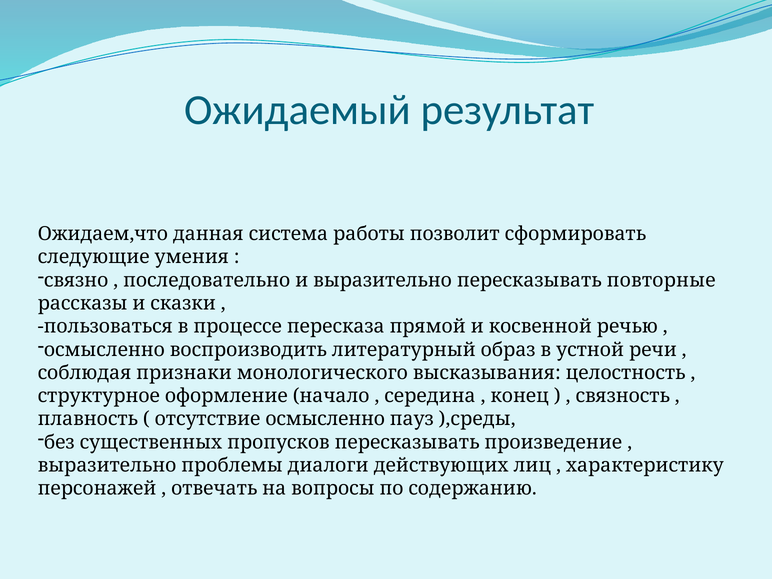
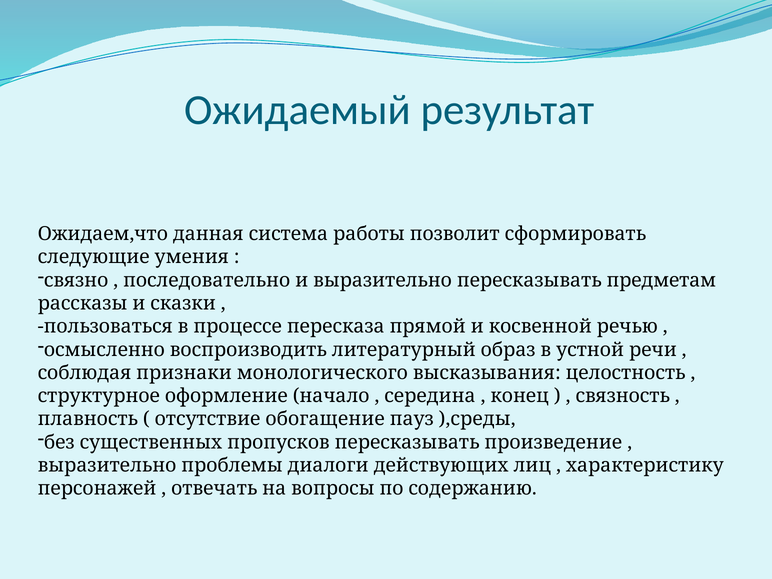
повторные: повторные -> предметам (661, 280)
отсутствие осмысленно: осмысленно -> обогащение (325, 419)
